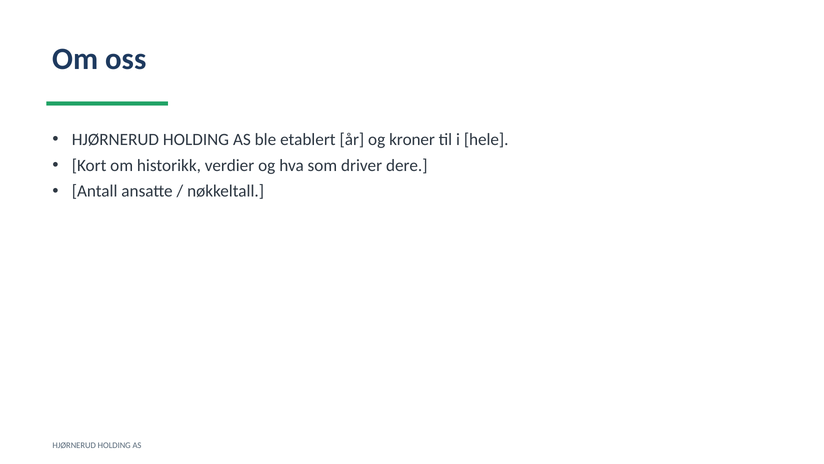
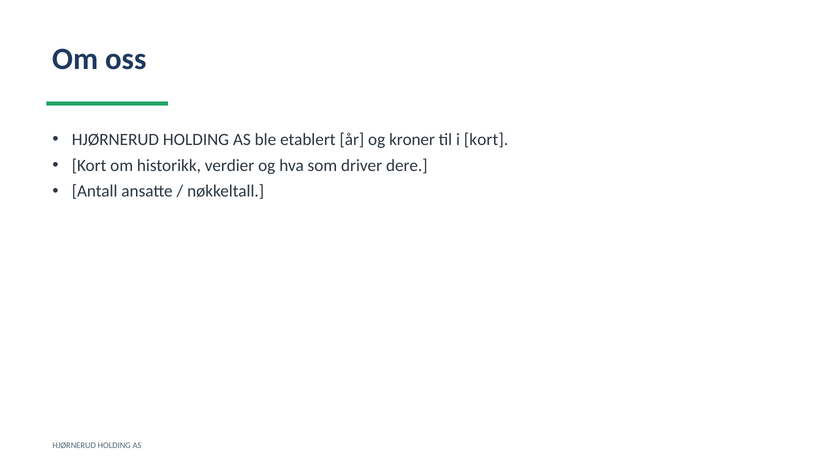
i hele: hele -> kort (486, 140)
